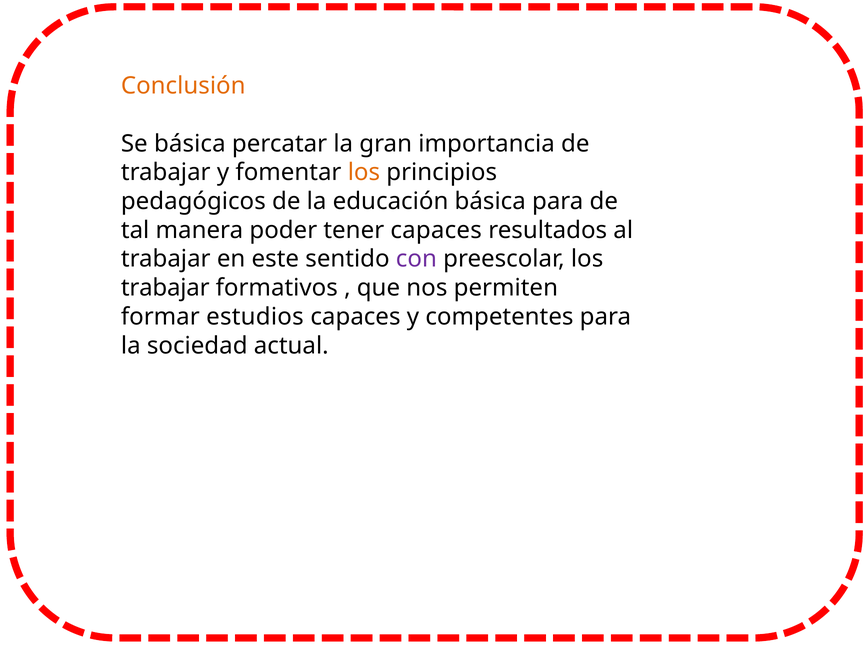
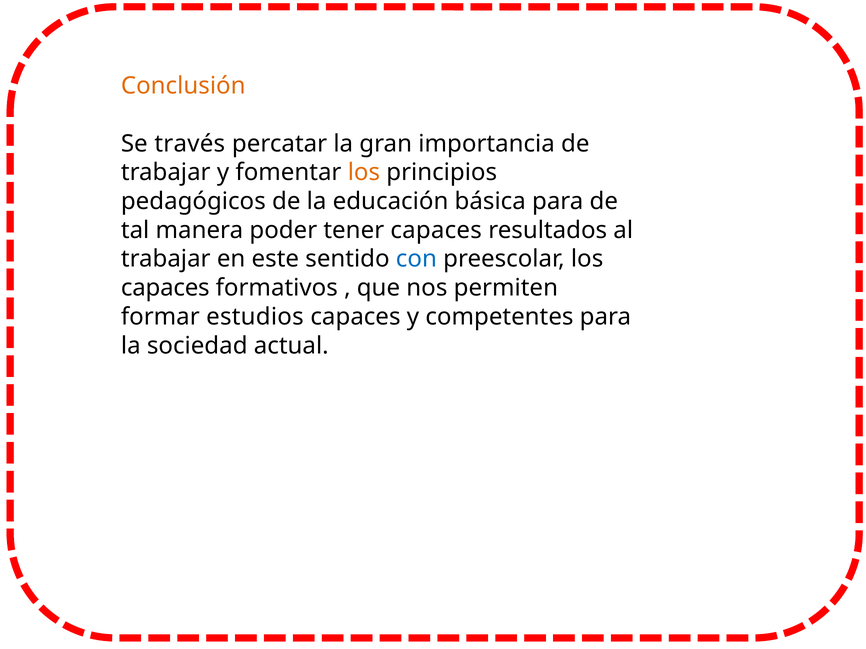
Se básica: básica -> través (190, 144)
con colour: purple -> blue (416, 259)
trabajar: trabajar -> capaces (165, 288)
